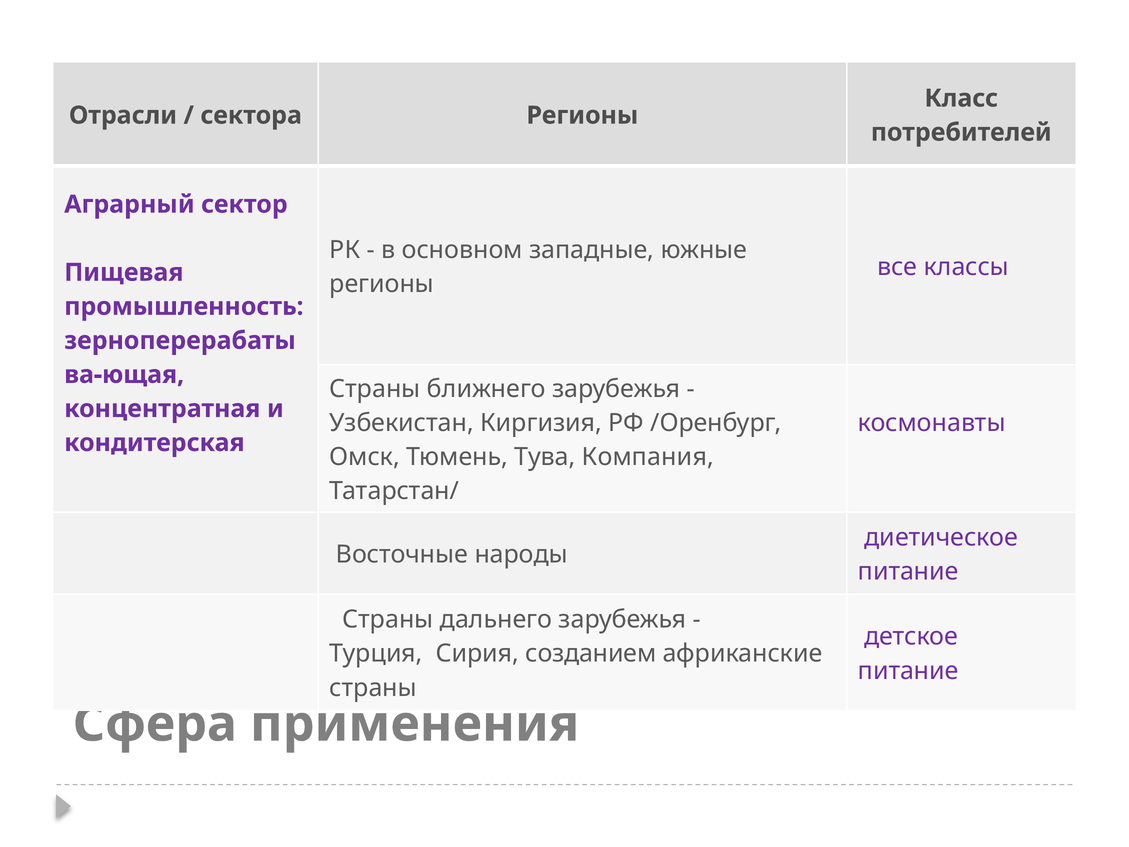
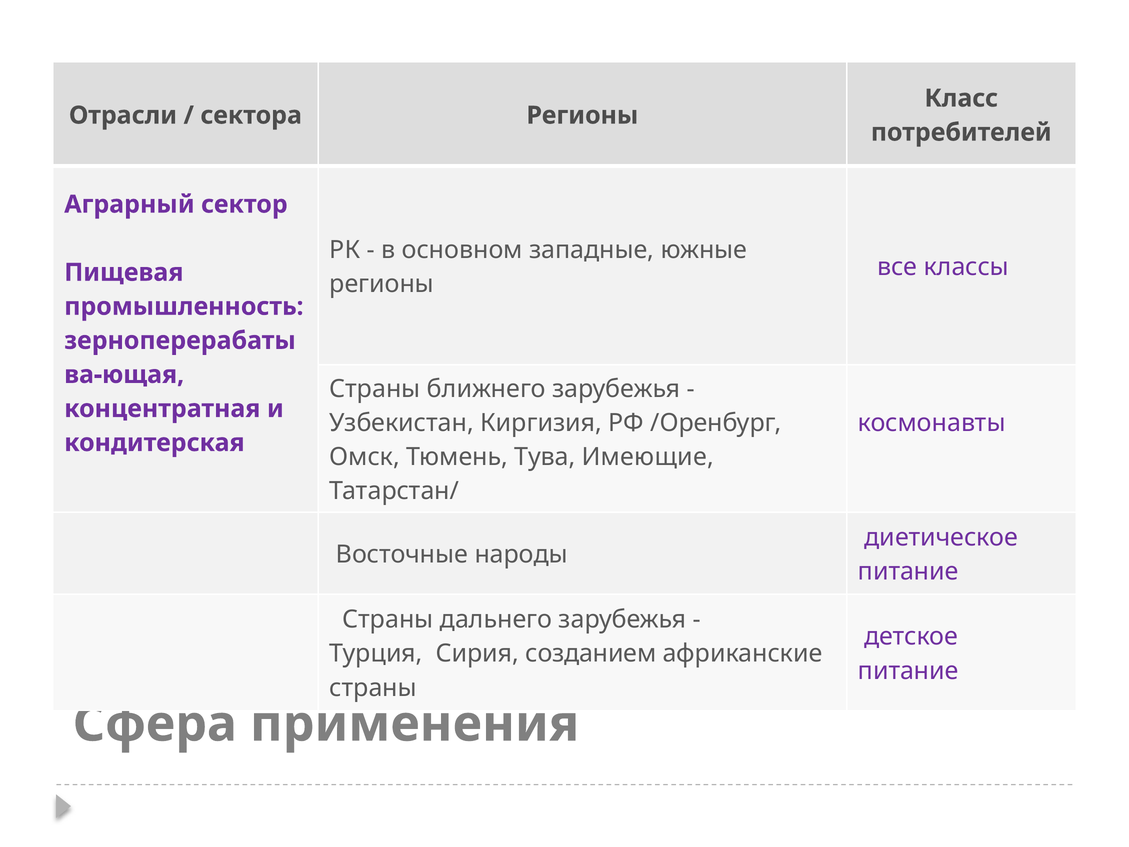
Компания: Компания -> Имеющие (648, 457)
